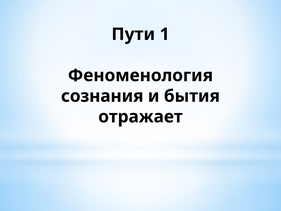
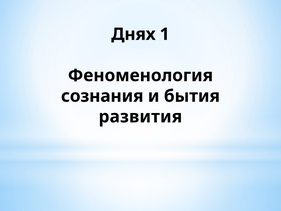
Пути: Пути -> Днях (133, 34)
отражает: отражает -> развития (140, 117)
